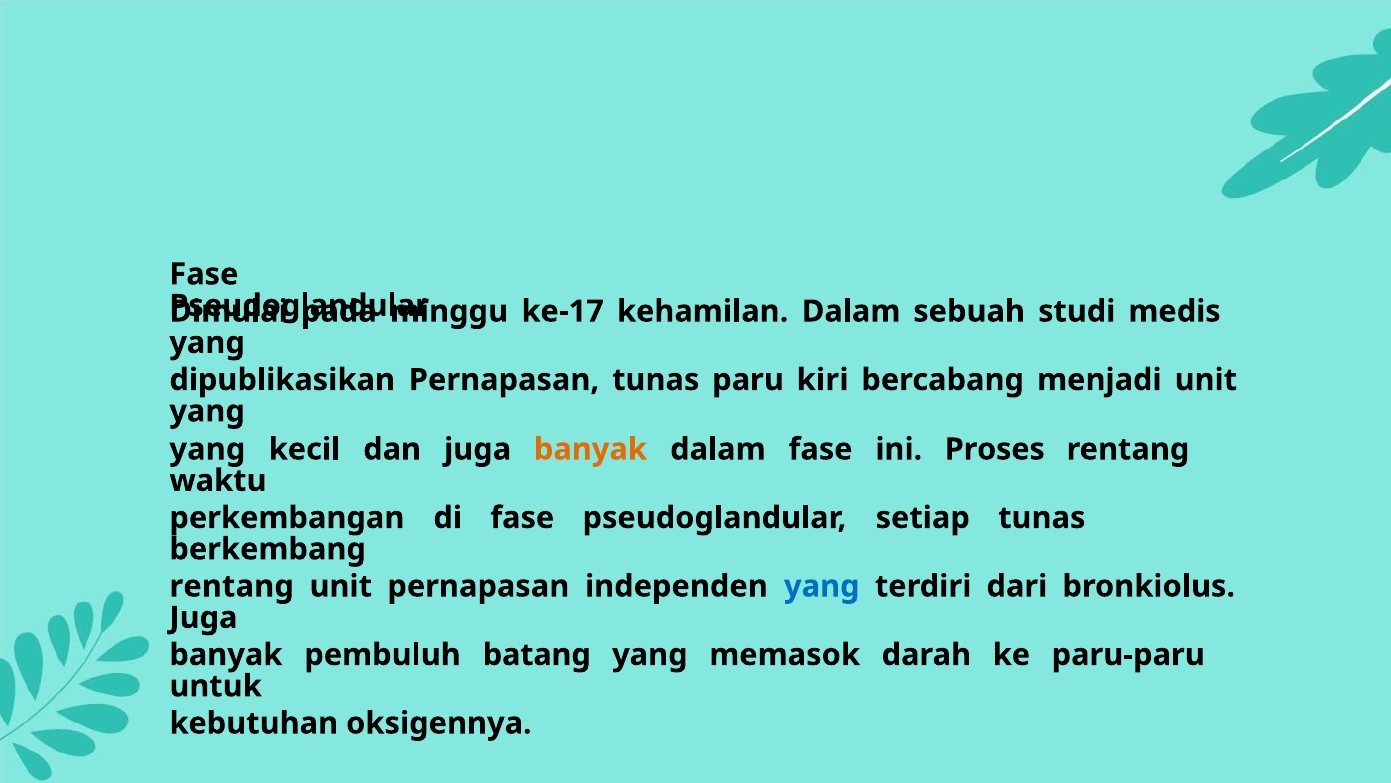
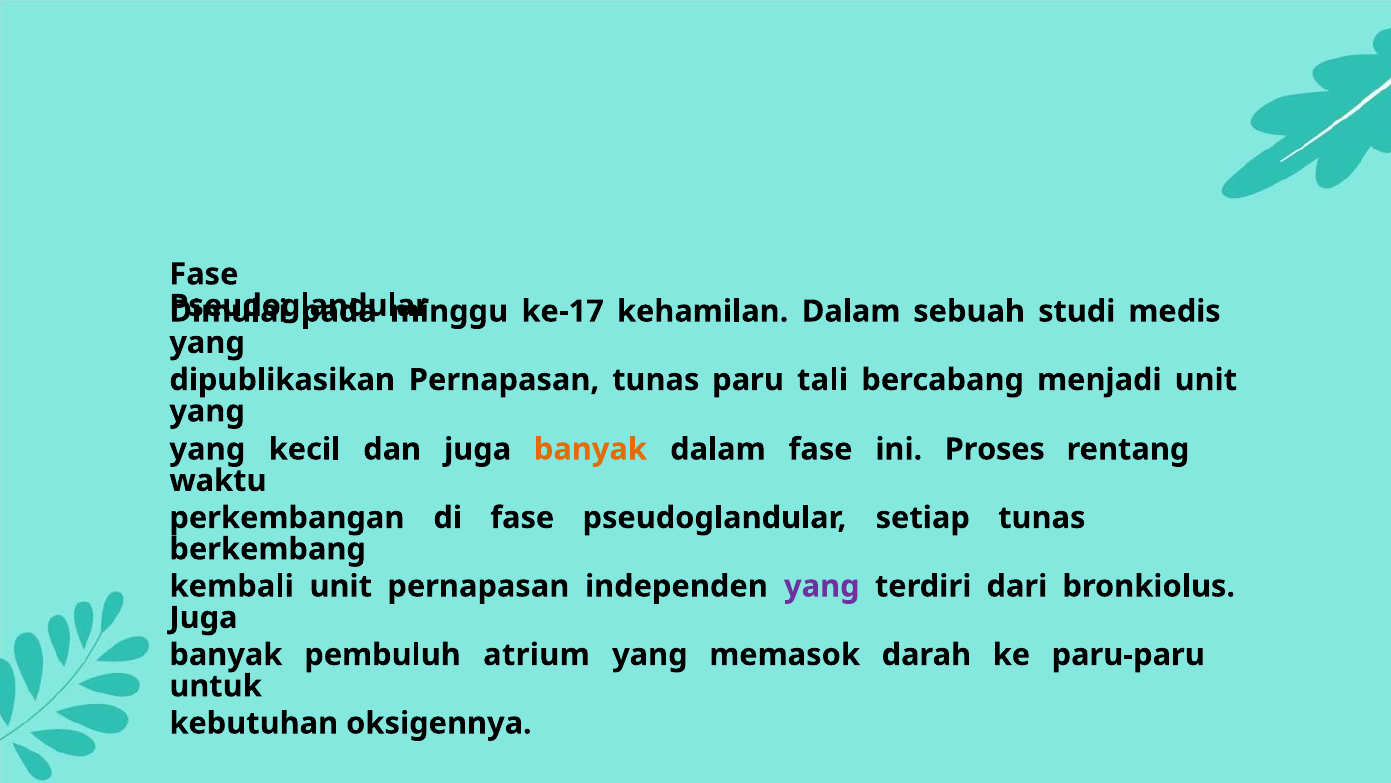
kiri: kiri -> tali (822, 380)
rentang: rentang -> kembali (232, 586)
yang colour: blue -> purple (822, 586)
batang: batang -> atrium (536, 654)
